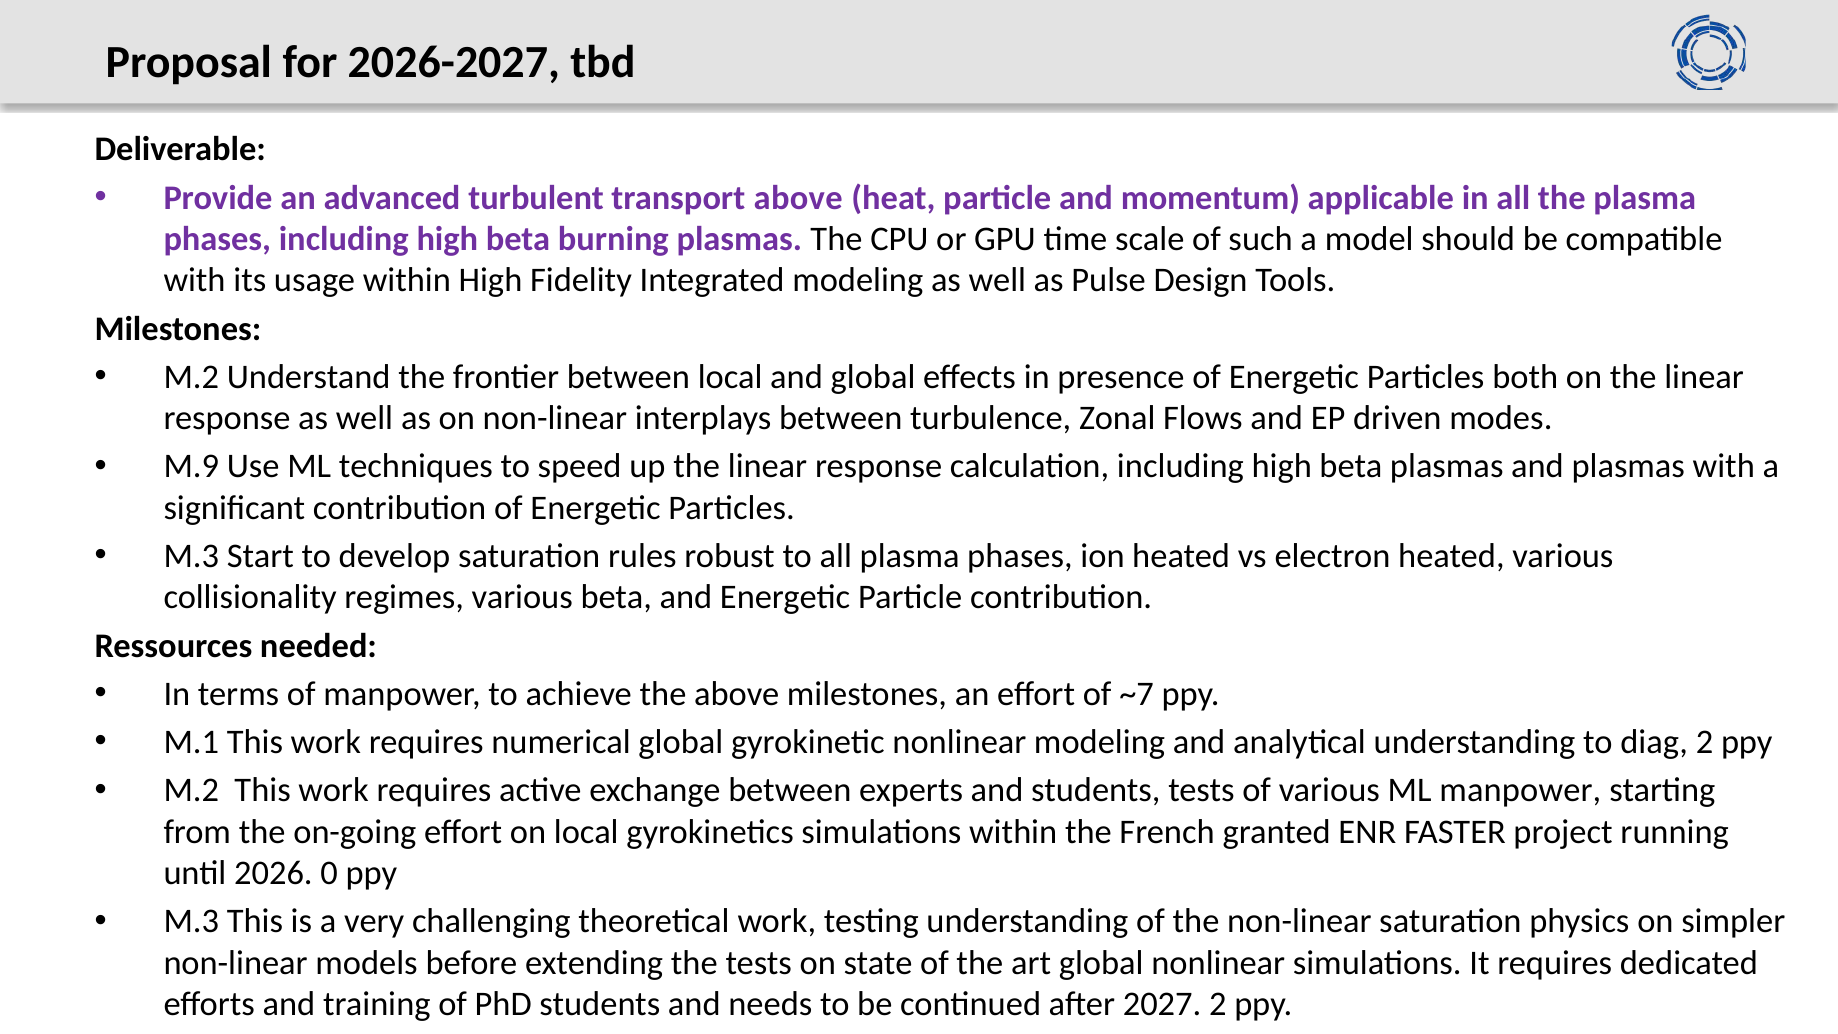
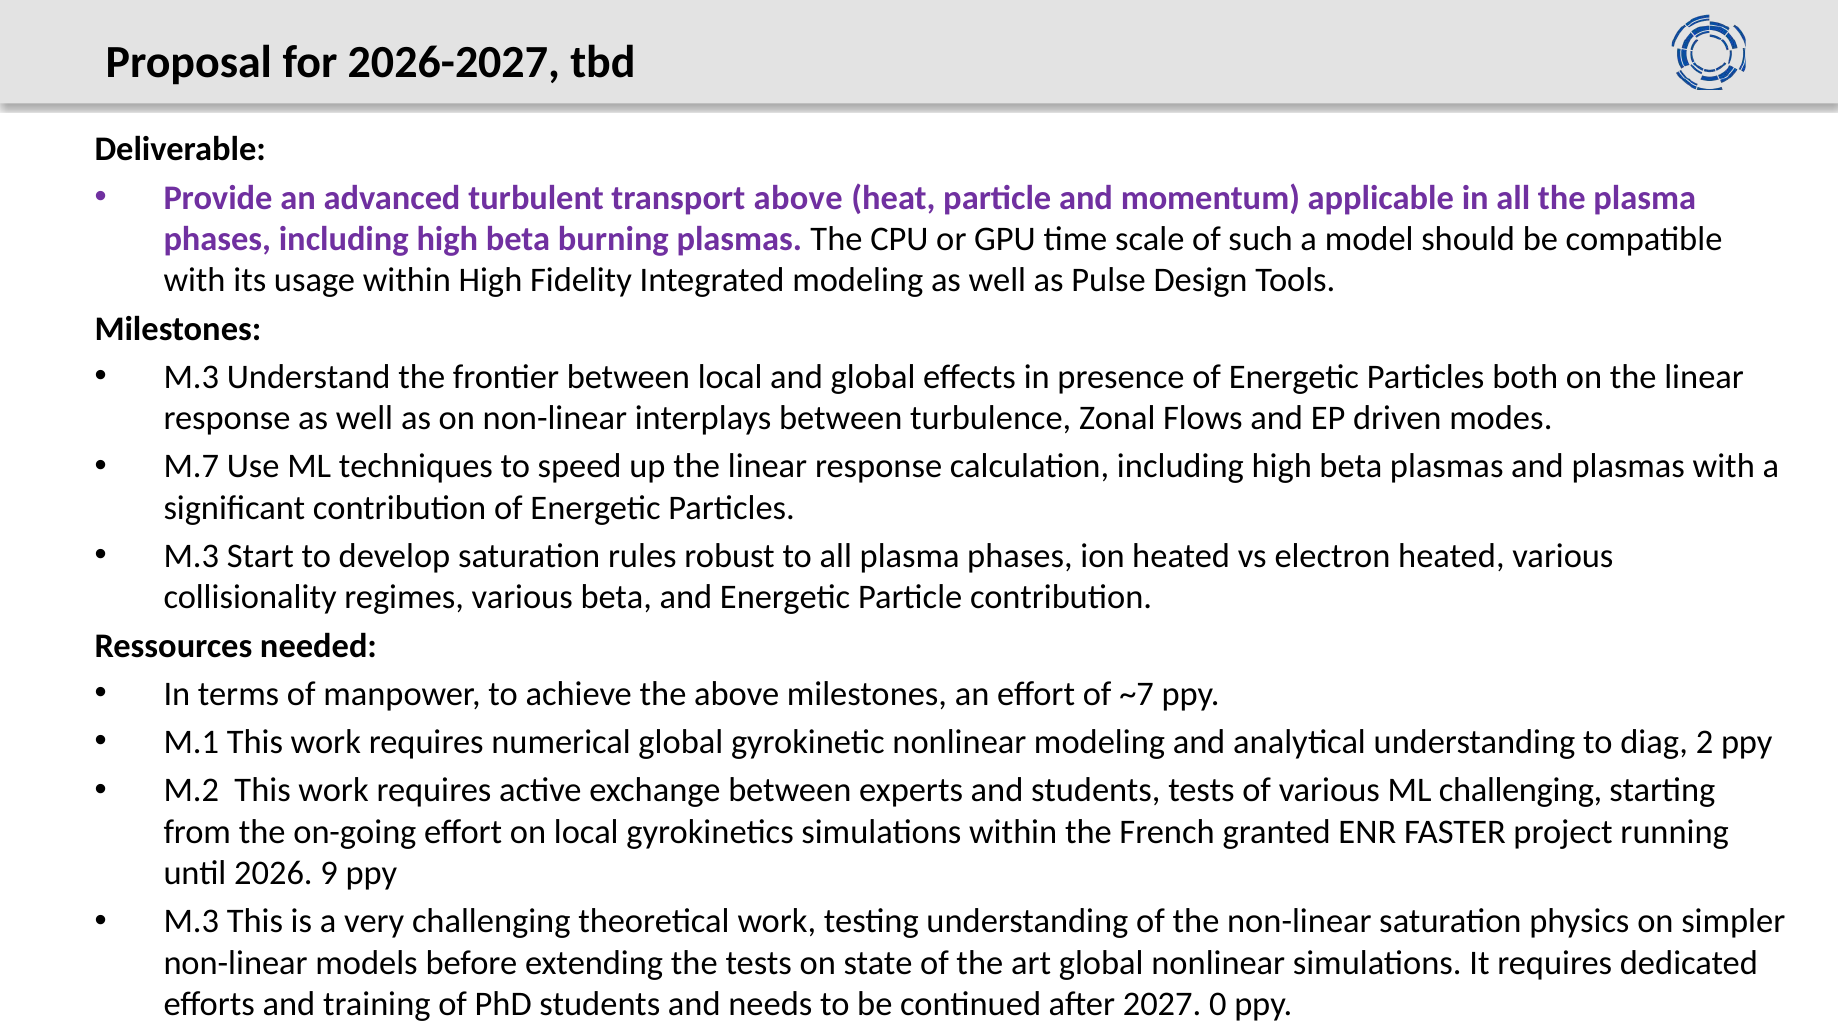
M.2: M.2 -> M.3 (191, 377)
M.9: M.9 -> M.7 (191, 466)
ML manpower: manpower -> challenging (1521, 790)
0: 0 -> 9 (329, 873)
2027 2: 2 -> 0 (1218, 1004)
